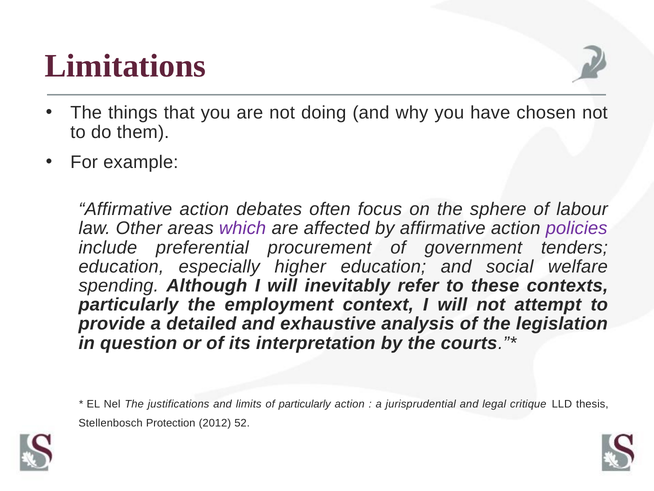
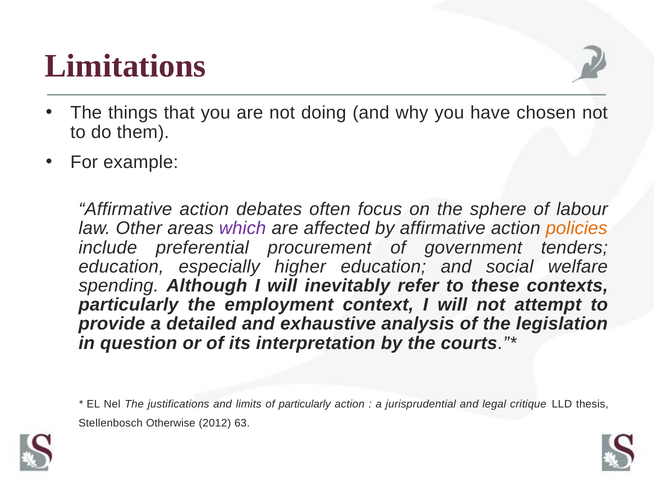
policies colour: purple -> orange (577, 228)
Protection: Protection -> Otherwise (171, 423)
52: 52 -> 63 (242, 423)
